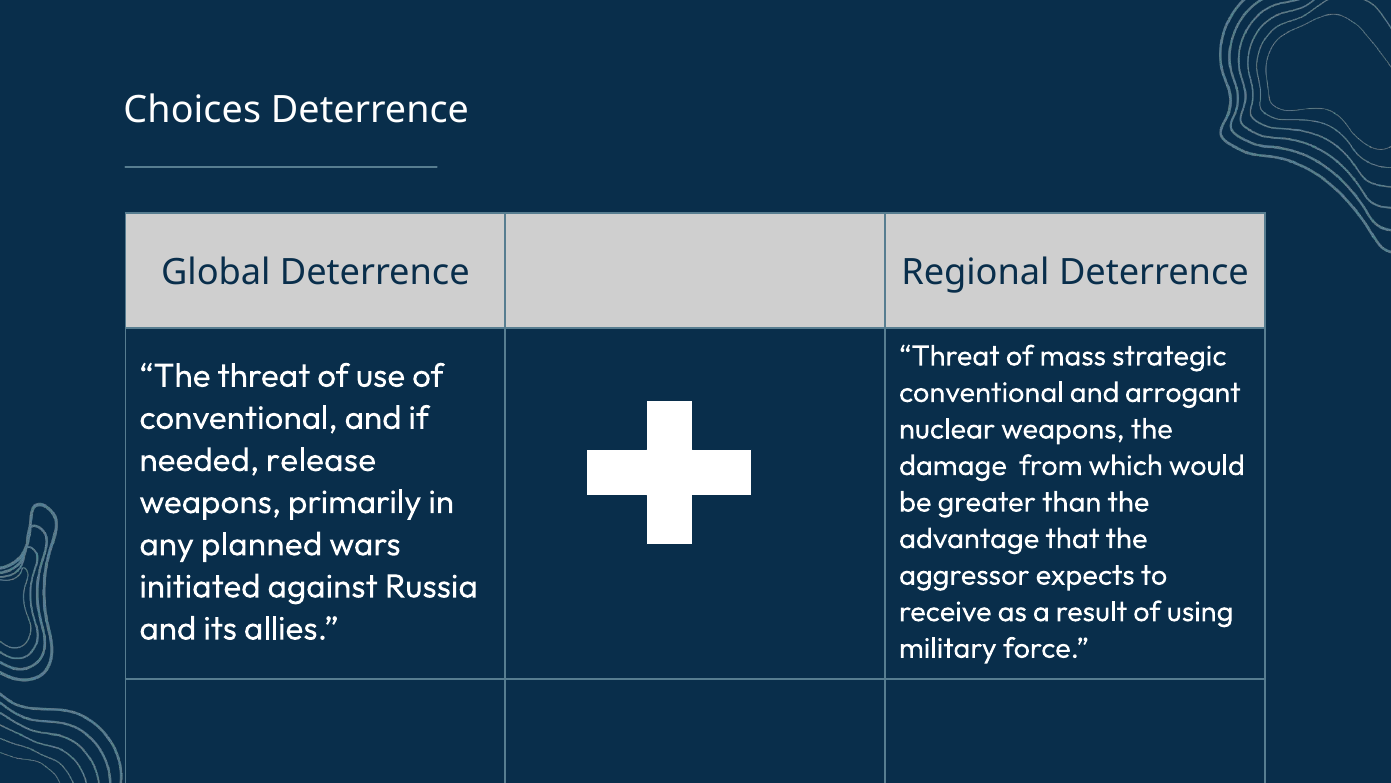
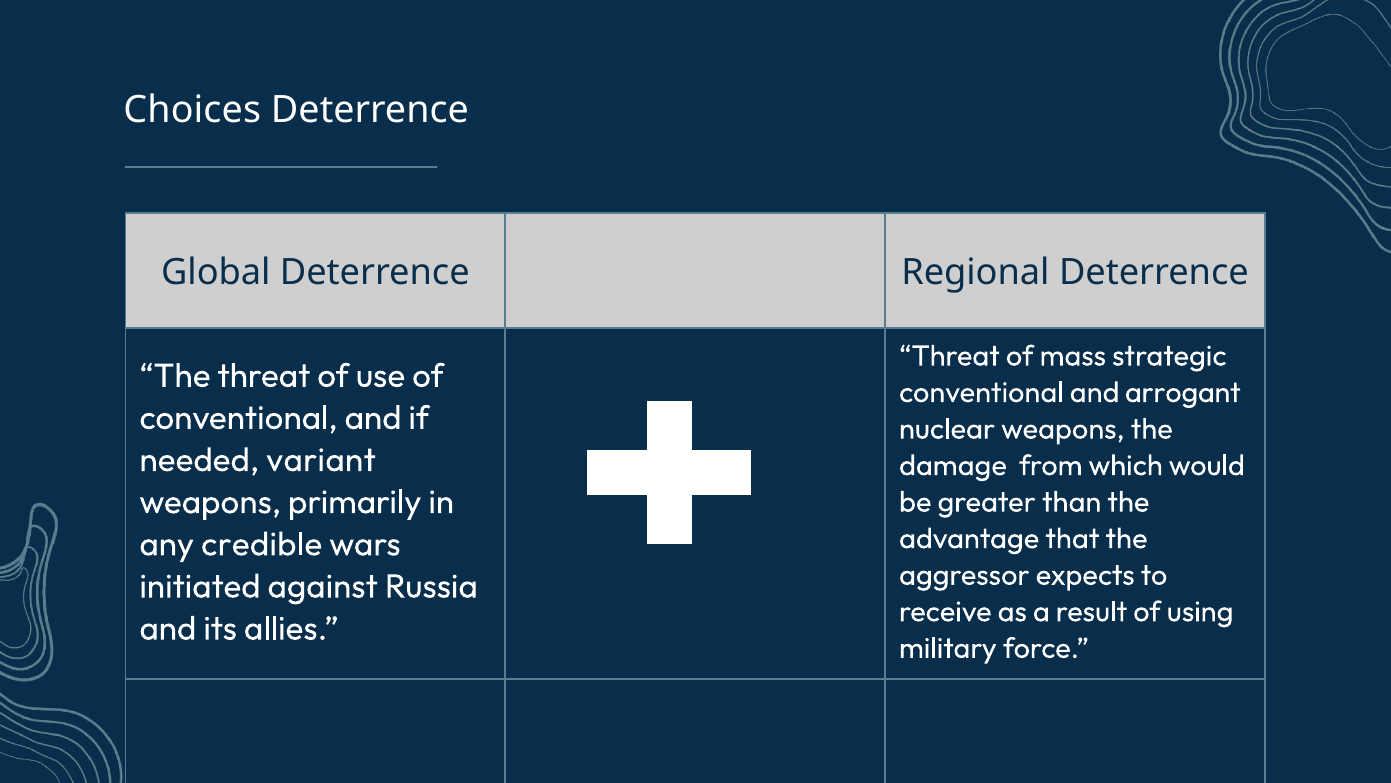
release: release -> variant (321, 460)
planned: planned -> credible (262, 544)
